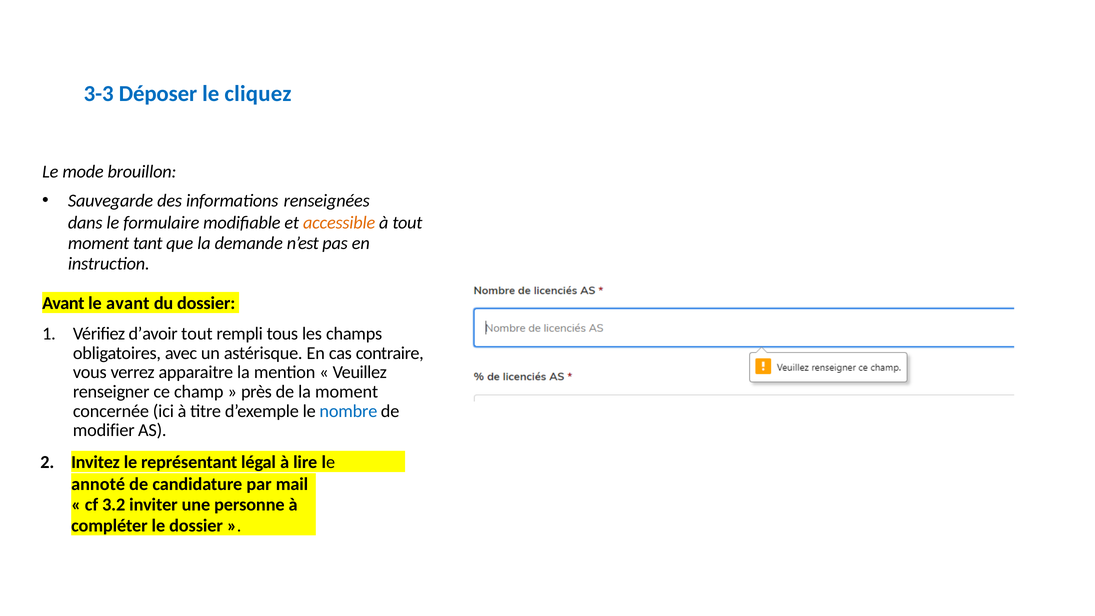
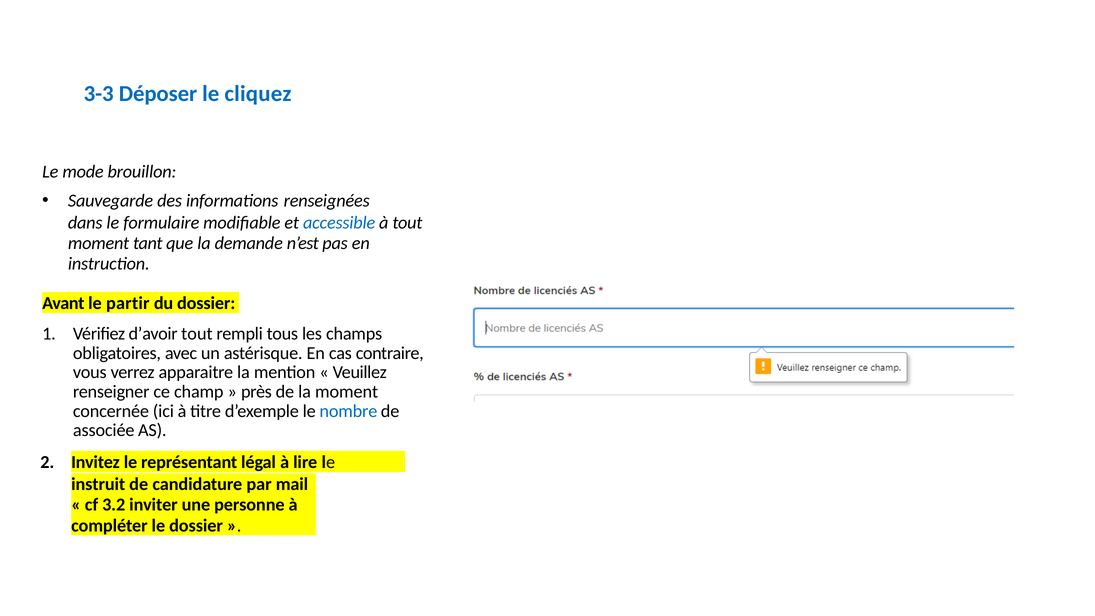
accessible colour: orange -> blue (339, 223)
le avant: avant -> partir (128, 303)
modifier: modifier -> associée (104, 430)
annoté: annoté -> instruit (98, 484)
